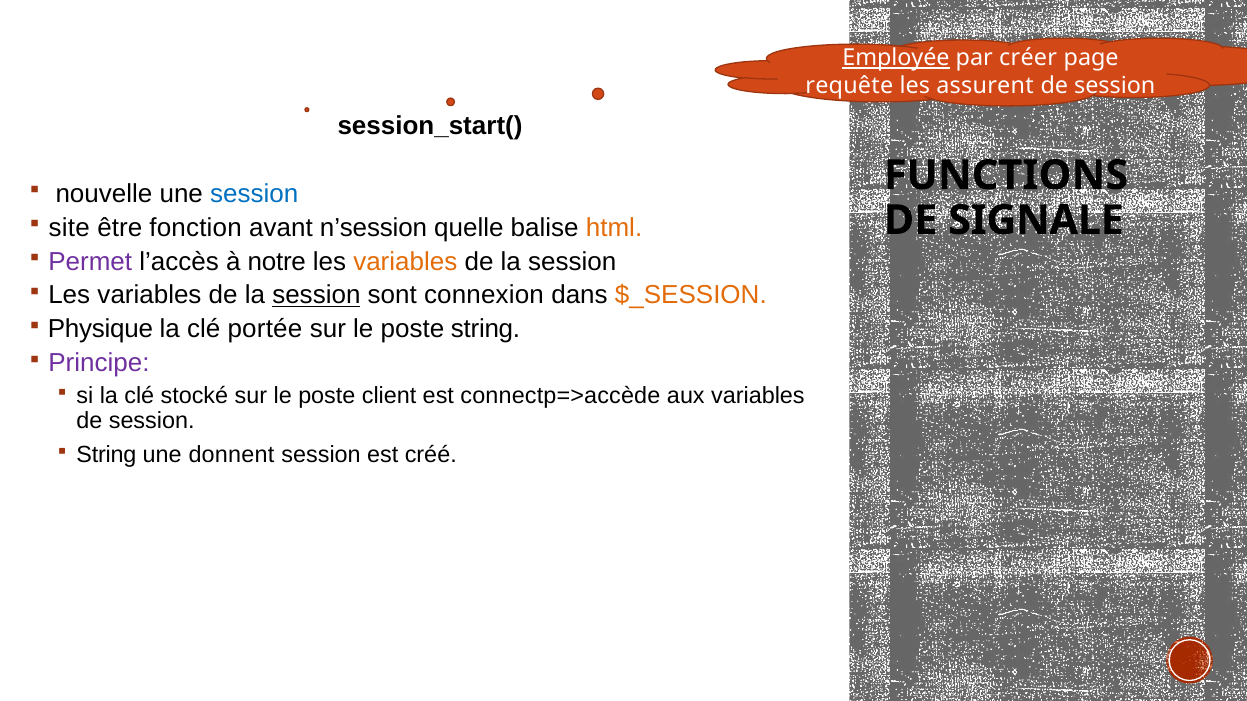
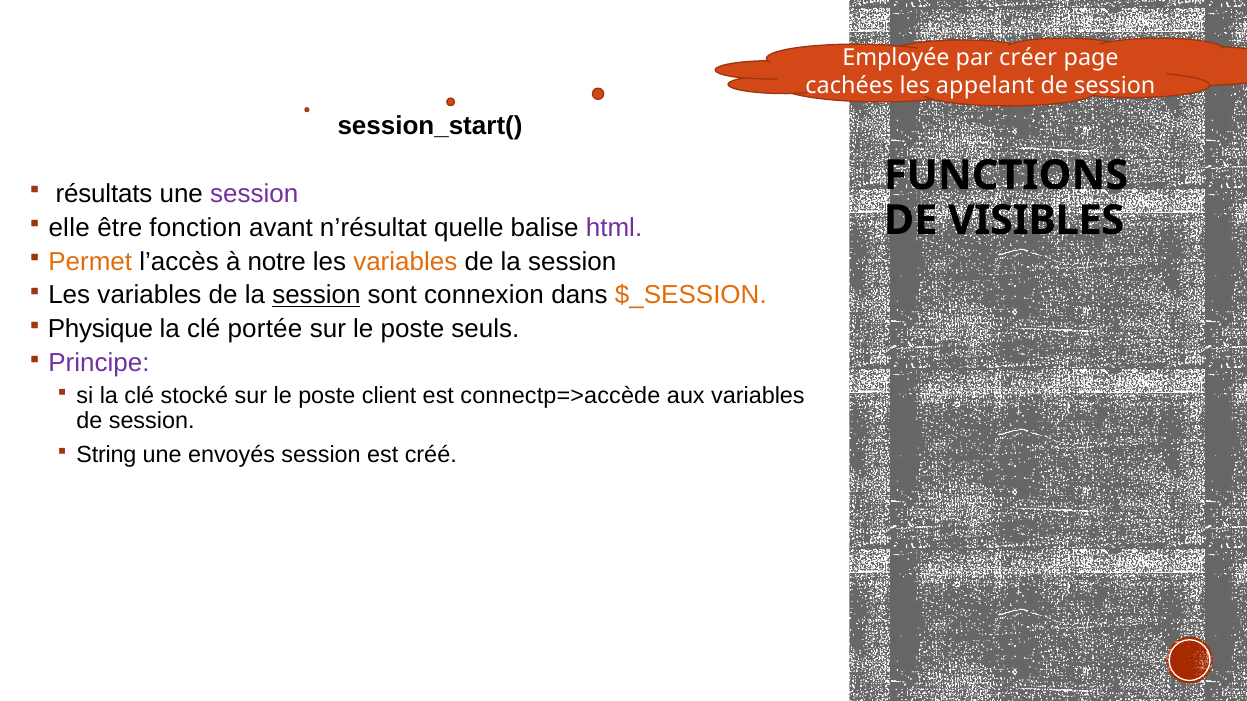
Employée underline: present -> none (896, 58)
requête: requête -> cachées (849, 86)
assurent: assurent -> appelant (985, 86)
nouvelle: nouvelle -> résultats (104, 194)
session colour: blue -> purple (254, 194)
SIGNALE: SIGNALE -> VISIBLES (1036, 220)
site: site -> elle (69, 228)
n’session: n’session -> n’résultat (373, 228)
html colour: orange -> purple (614, 228)
Permet colour: purple -> orange (90, 262)
poste string: string -> seuls (485, 330)
donnent: donnent -> envoyés (232, 455)
